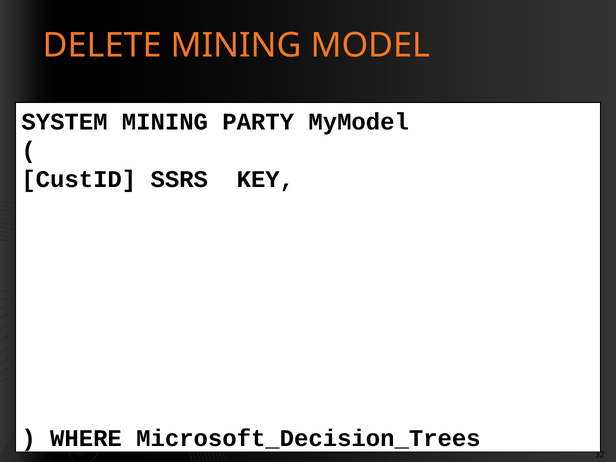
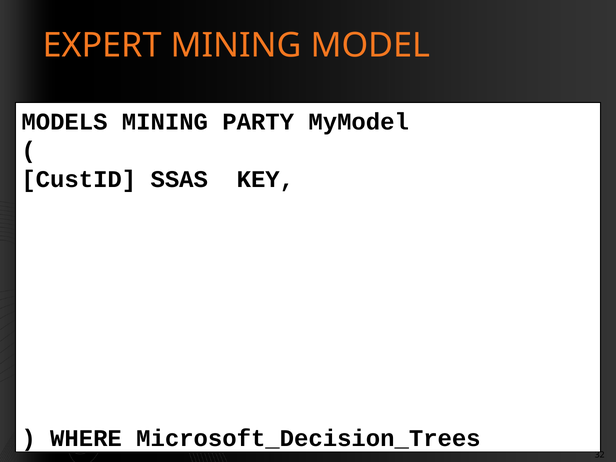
DELETE: DELETE -> EXPERT (102, 45)
SYSTEM: SYSTEM -> MODELS (65, 122)
SSRS: SSRS -> SSAS (179, 179)
